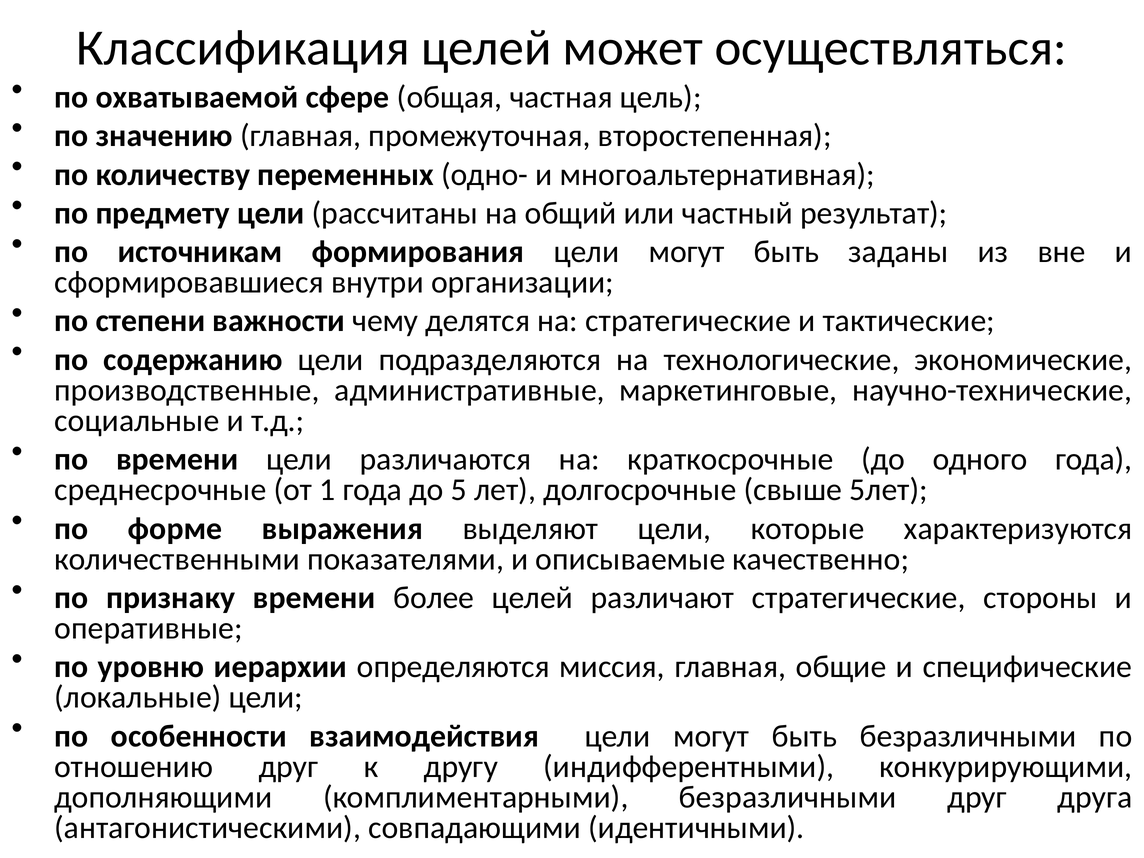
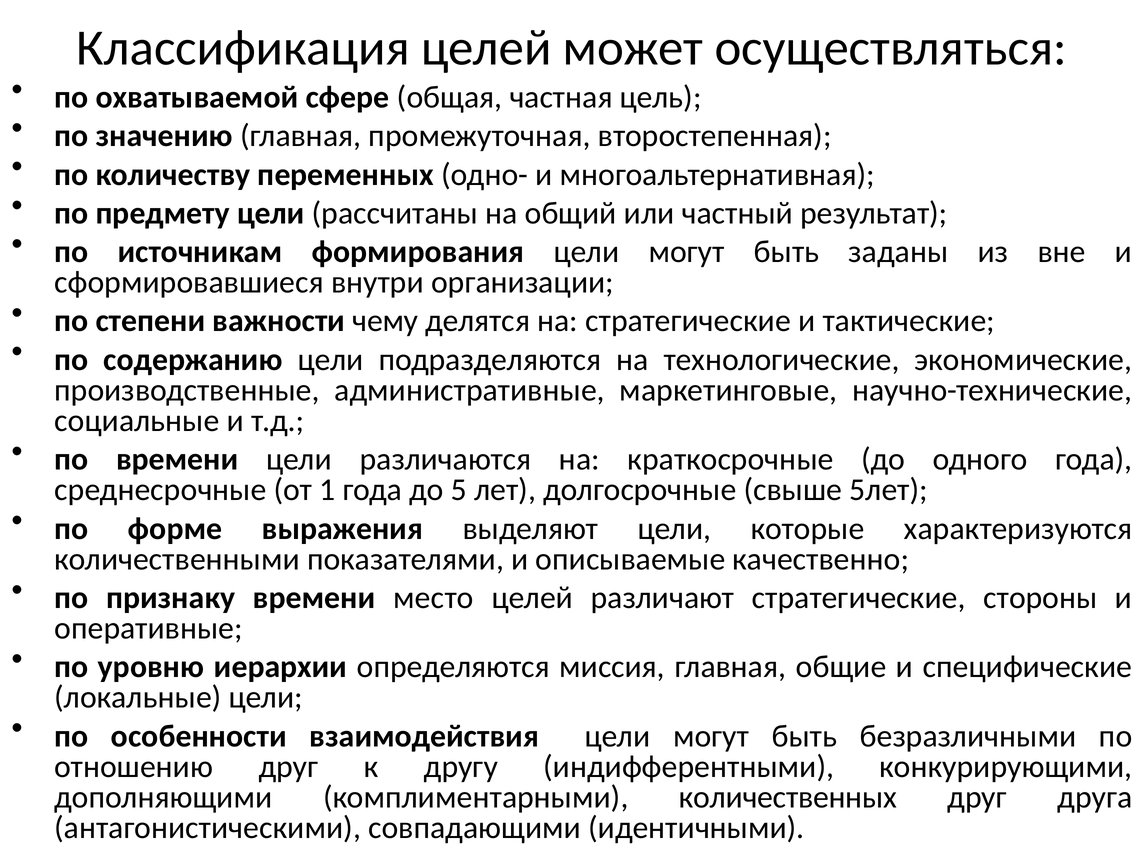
более: более -> место (434, 598)
комплиментарными безразличными: безразличными -> количественных (788, 797)
